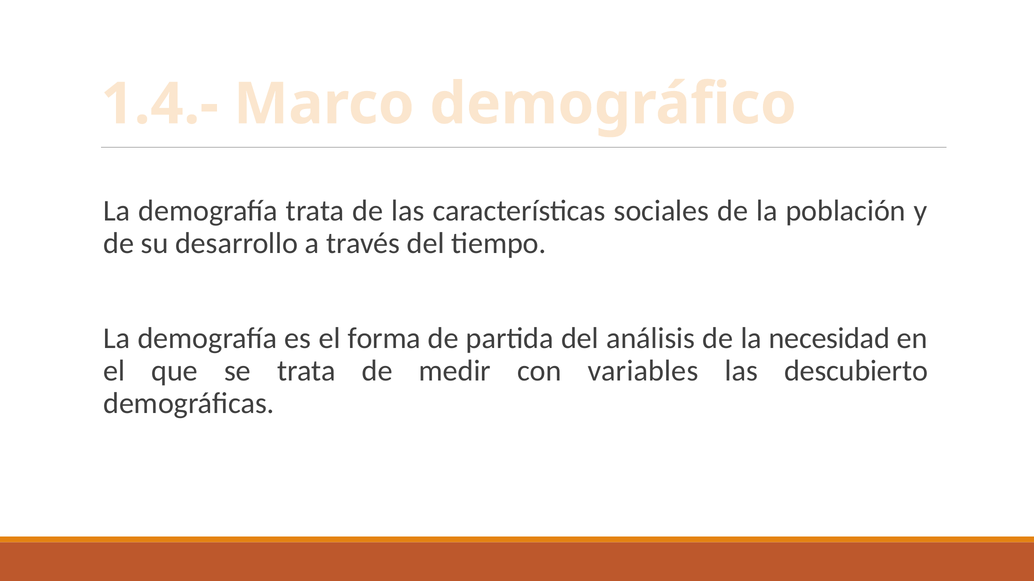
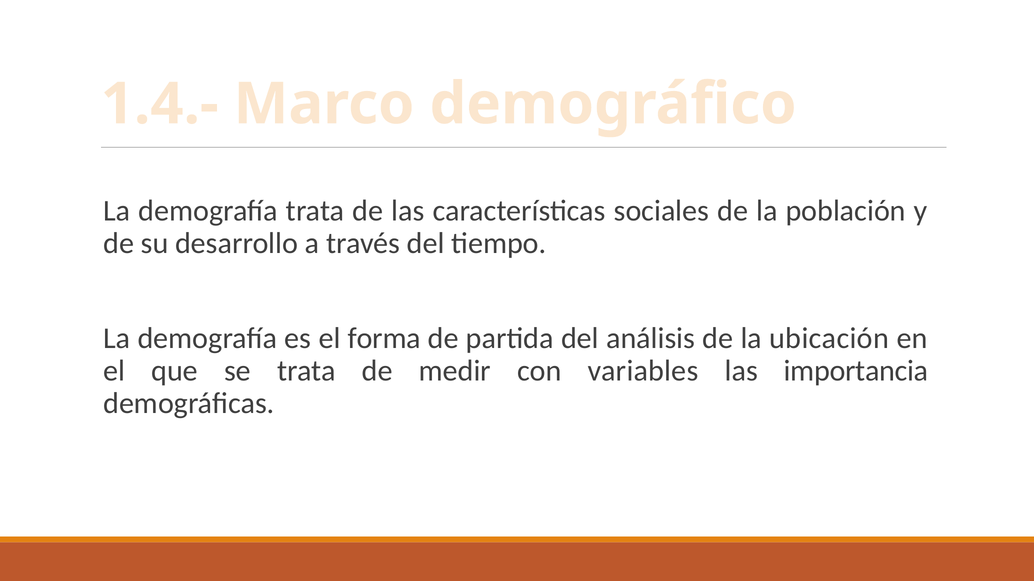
necesidad: necesidad -> ubicación (829, 339)
descubierto: descubierto -> importancia (856, 371)
